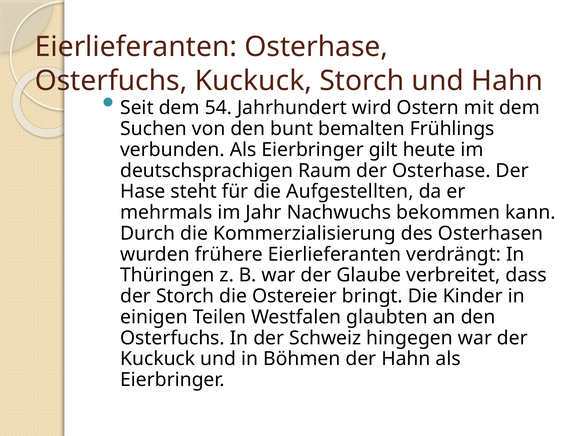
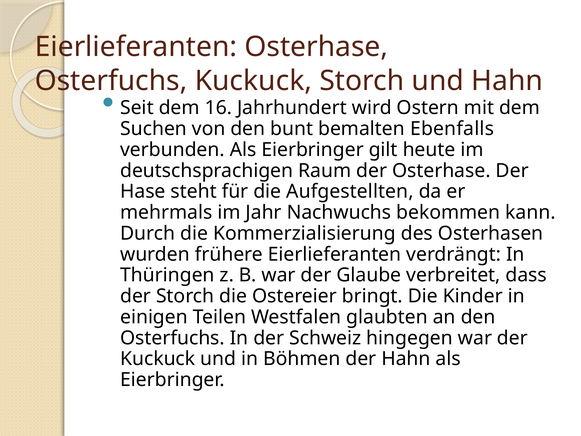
54: 54 -> 16 (218, 108)
Frühlings: Frühlings -> Ebenfalls (452, 129)
